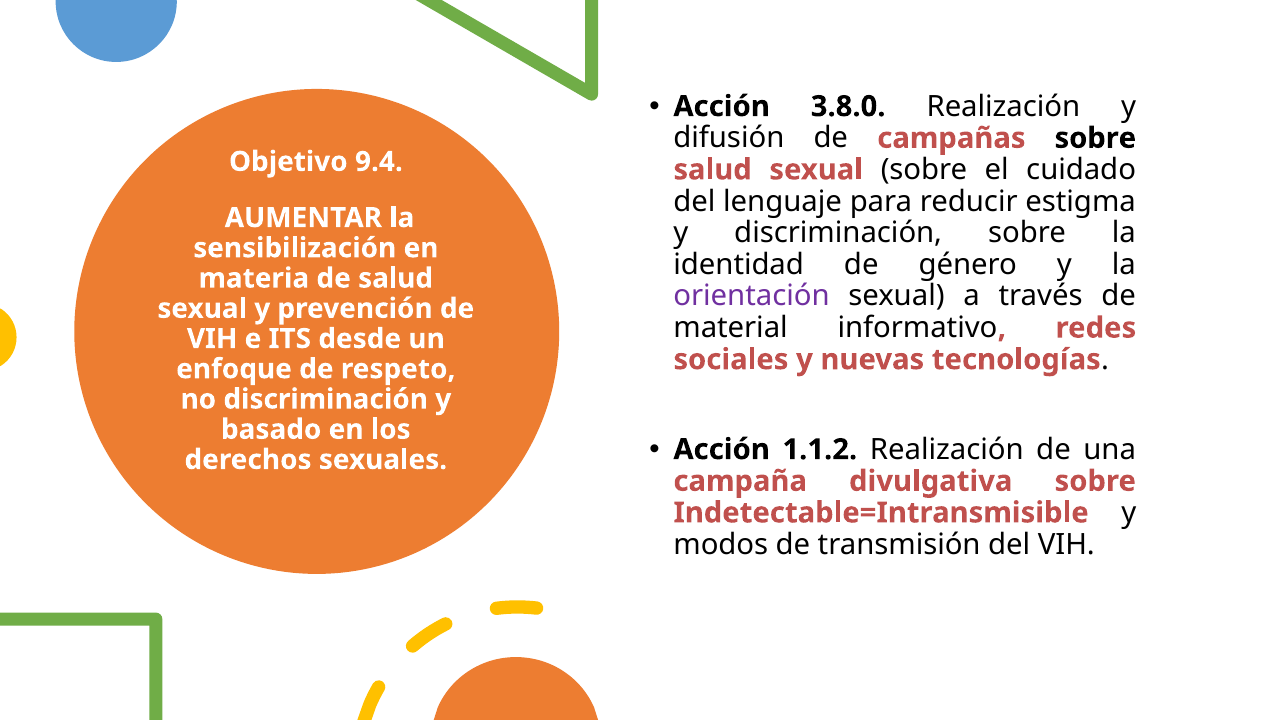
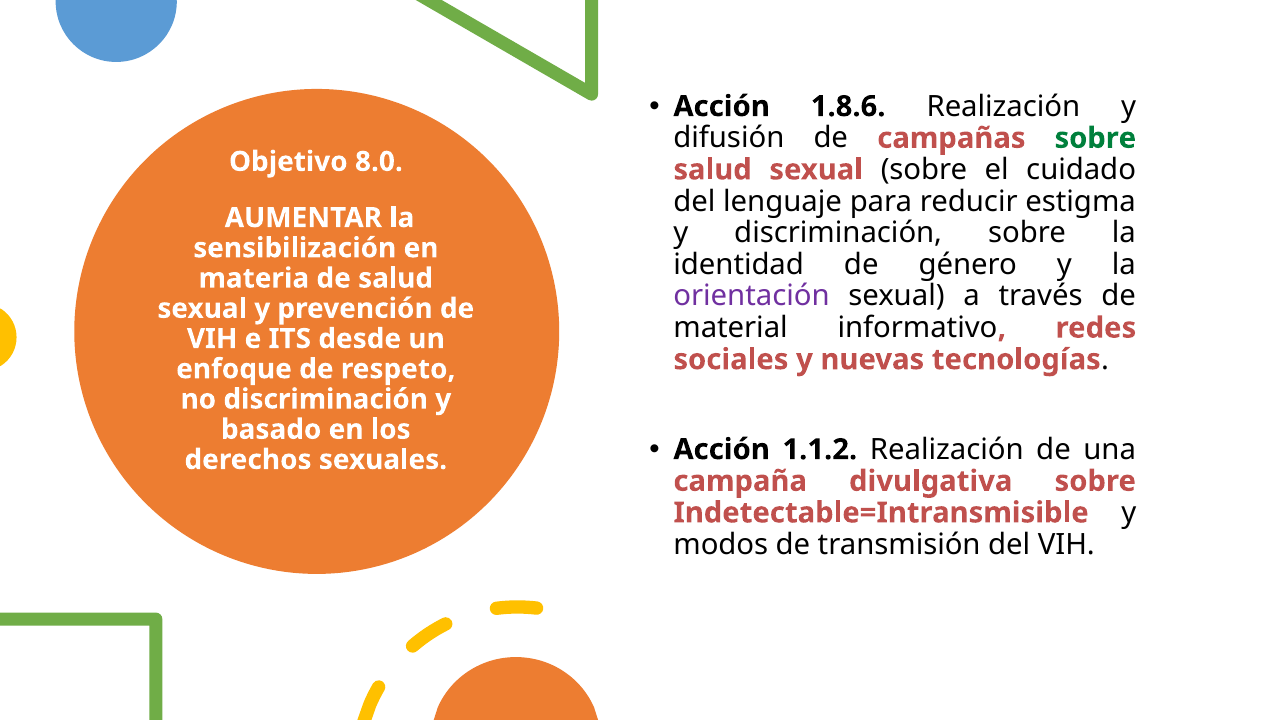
3.8.0: 3.8.0 -> 1.8.6 (848, 107)
sobre colour: black -> green (1095, 138)
9.4: 9.4 -> 8.0 (379, 162)
